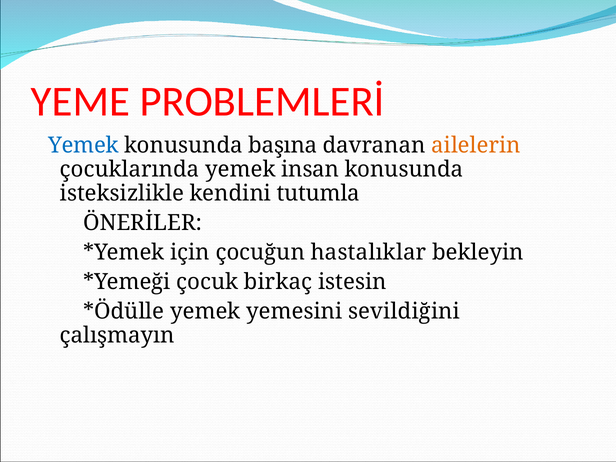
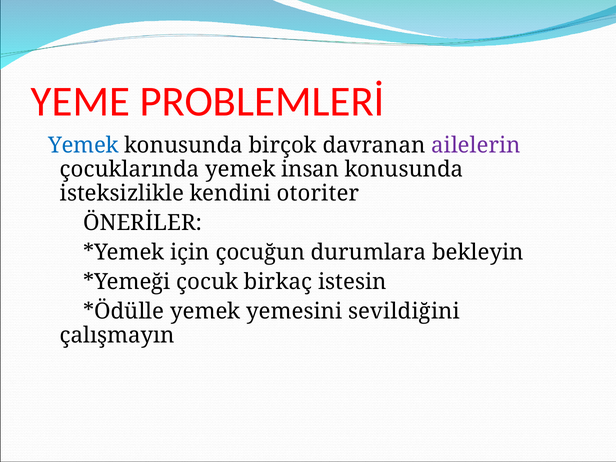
başına: başına -> birçok (283, 145)
ailelerin colour: orange -> purple (476, 145)
tutumla: tutumla -> otoriter (318, 193)
hastalıklar: hastalıklar -> durumlara (369, 253)
